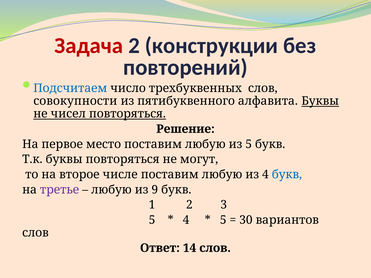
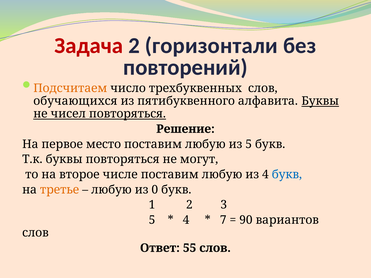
конструкции: конструкции -> горизонтали (211, 46)
Подсчитаем colour: blue -> orange (70, 88)
совокупности: совокупности -> обучающихся (75, 101)
третье colour: purple -> orange (60, 190)
9: 9 -> 0 (155, 190)
5: 5 -> 7 (223, 220)
30: 30 -> 90 (246, 220)
14: 14 -> 55 (190, 248)
